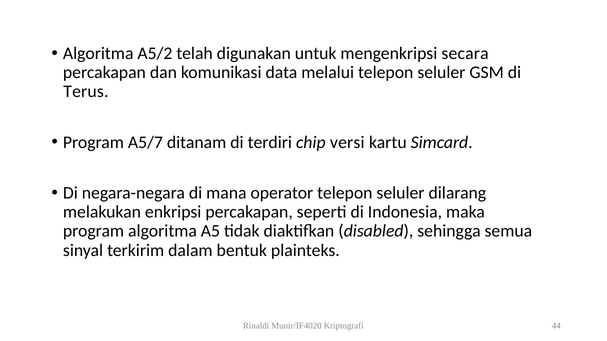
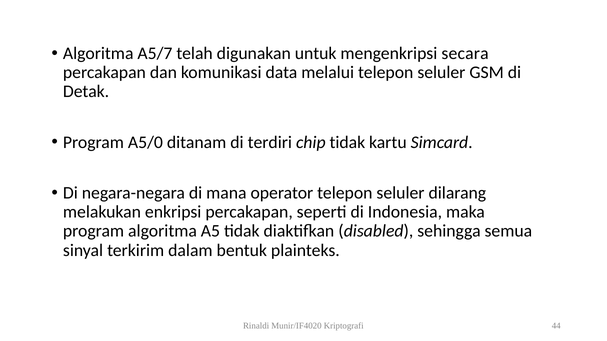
A5/2: A5/2 -> A5/7 (155, 53)
Terus: Terus -> Detak (86, 92)
A5/7: A5/7 -> A5/0 (145, 142)
chip versi: versi -> tidak (347, 142)
